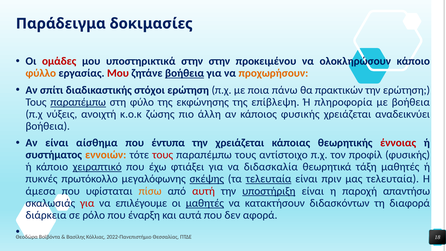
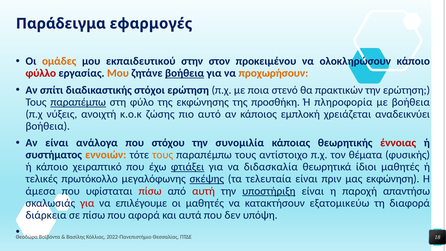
δοκιμασίες: δοκιμασίες -> εφαρμογές (151, 24)
ομάδες colour: red -> orange (59, 61)
υποστηρικτικά: υποστηρικτικά -> εκπαιδευτικού (141, 61)
στην στην: στην -> στον (219, 61)
φύλλο colour: orange -> red (41, 73)
Μου colour: red -> orange (118, 73)
πάνω: πάνω -> στενό (285, 90)
επίβλεψη: επίβλεψη -> προσθήκη (275, 102)
άλλη: άλλη -> αυτό (209, 114)
κάποιος φυσικής: φυσικής -> εμπλοκή (300, 114)
αίσθημα: αίσθημα -> ανάλογα (97, 143)
έντυπα: έντυπα -> στόχου (168, 143)
την χρειάζεται: χρειάζεται -> συνομιλία (240, 143)
τους colour: red -> orange (163, 155)
προφίλ: προφίλ -> θέματα (366, 155)
χειραπτικό underline: present -> none (97, 167)
φτιάξει underline: none -> present (188, 167)
τάξη: τάξη -> ίδιοι (366, 167)
πυκνές: πυκνές -> τελικές (42, 179)
τελευταία underline: present -> none (269, 179)
μας τελευταία: τελευταία -> εκφώνηση (393, 179)
πίσω colour: orange -> red (150, 191)
μαθητές underline: present -> none (205, 203)
διδασκόντων: διδασκόντων -> εξατομικεύω (340, 203)
σε ρόλο: ρόλο -> πίσω (94, 215)
έναρξη: έναρξη -> αφορά (144, 215)
αφορά: αφορά -> υπόψη (260, 215)
